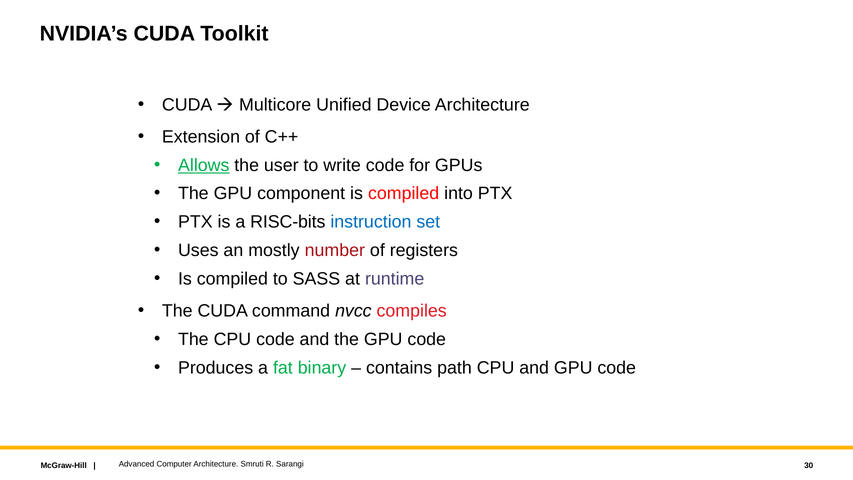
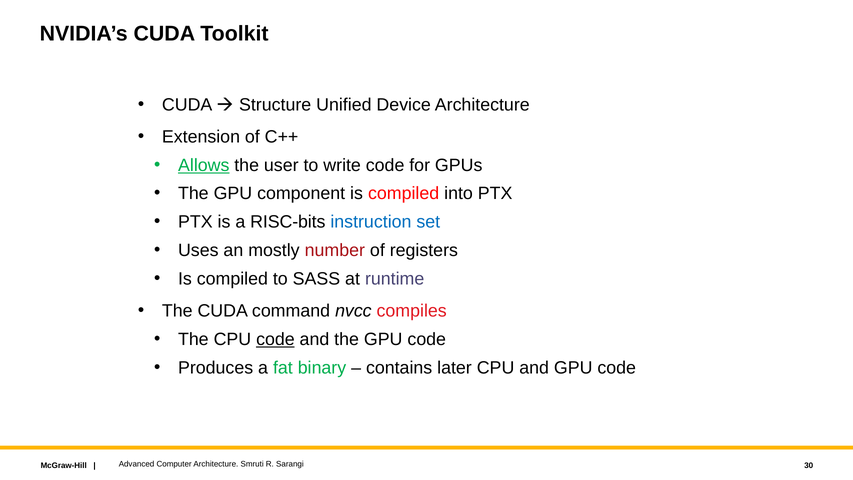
Multicore: Multicore -> Structure (275, 105)
code underline: none -> present (275, 339)
path: path -> later (454, 368)
